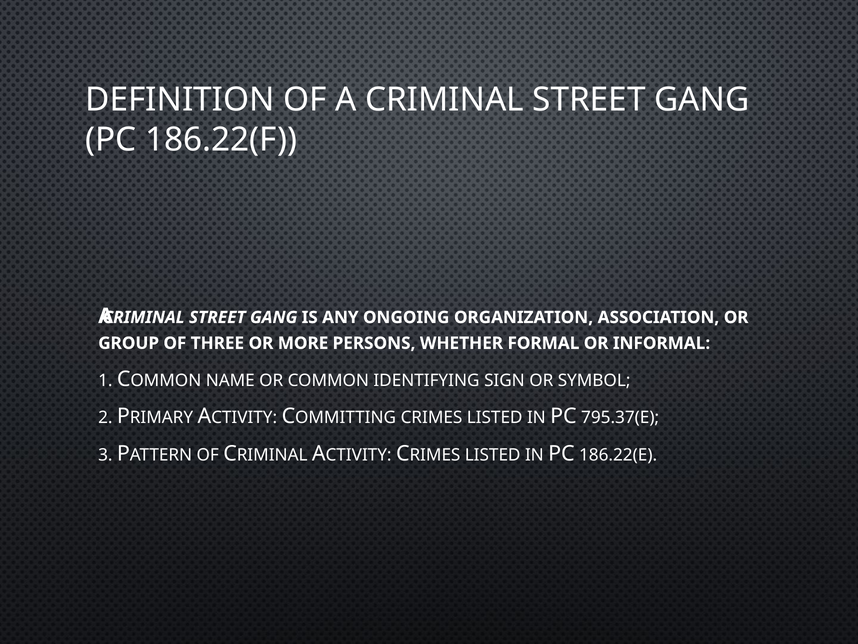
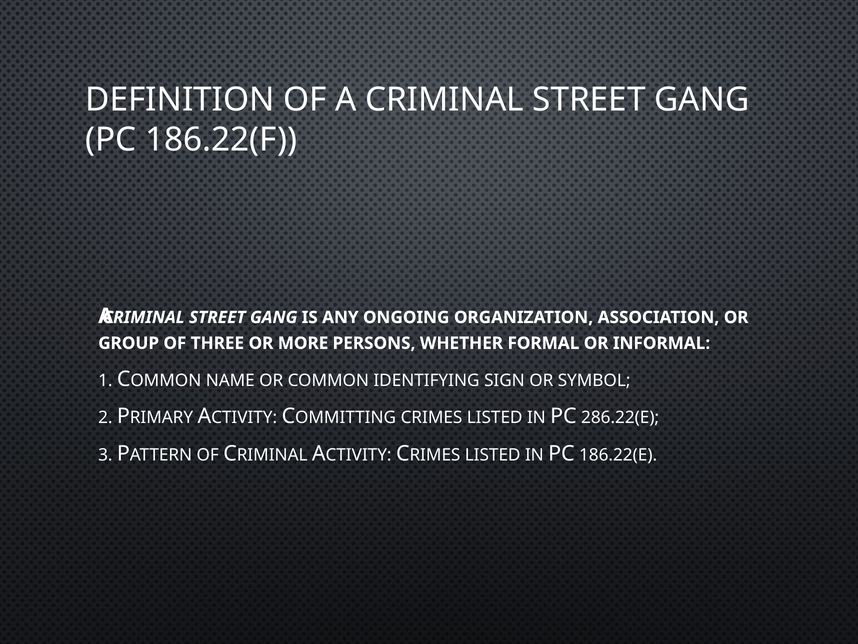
795.37(E: 795.37(E -> 286.22(E (620, 417)
